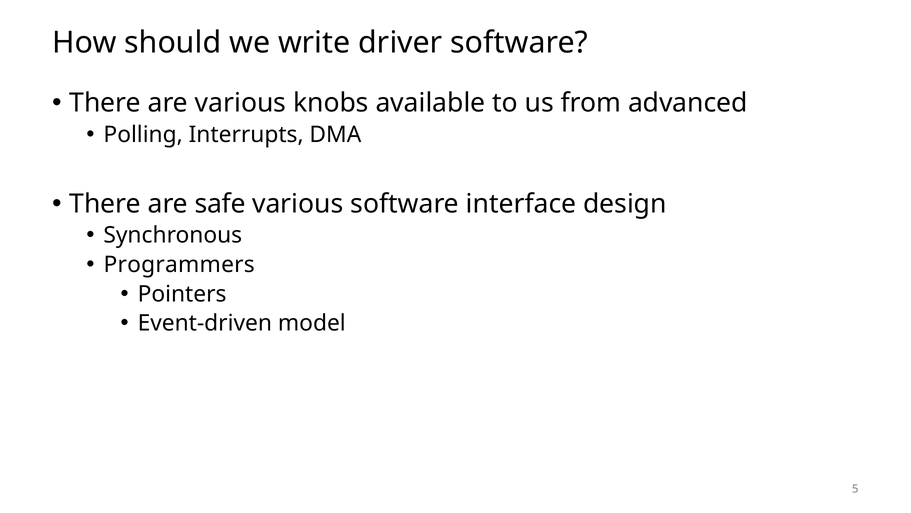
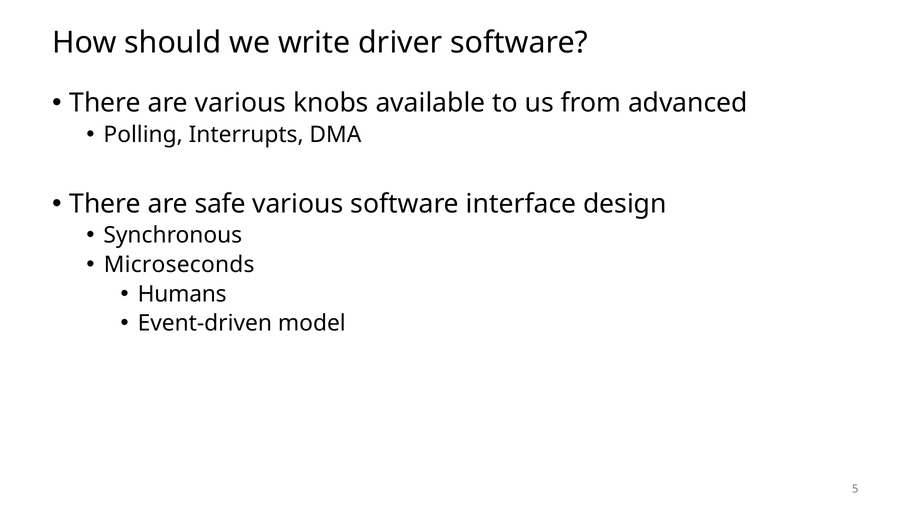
Programmers: Programmers -> Microseconds (179, 264)
Pointers: Pointers -> Humans (182, 294)
